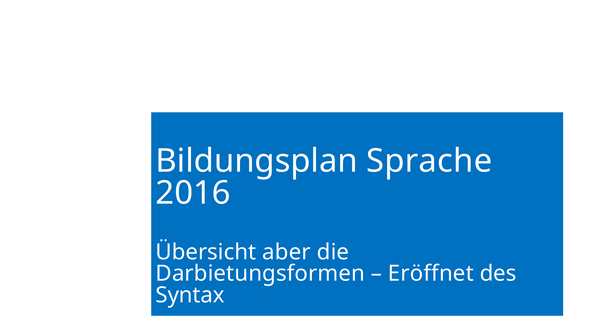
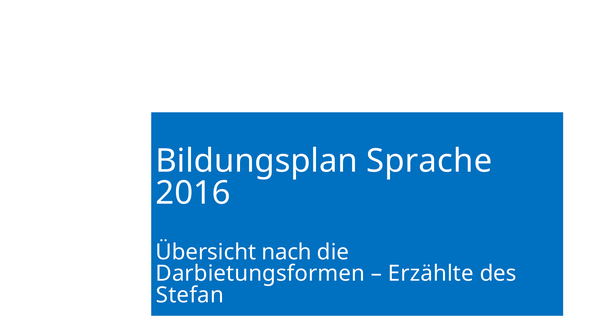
aber: aber -> nach (287, 252)
Eröffnet: Eröffnet -> Erzählte (431, 274)
Syntax: Syntax -> Stefan (190, 295)
